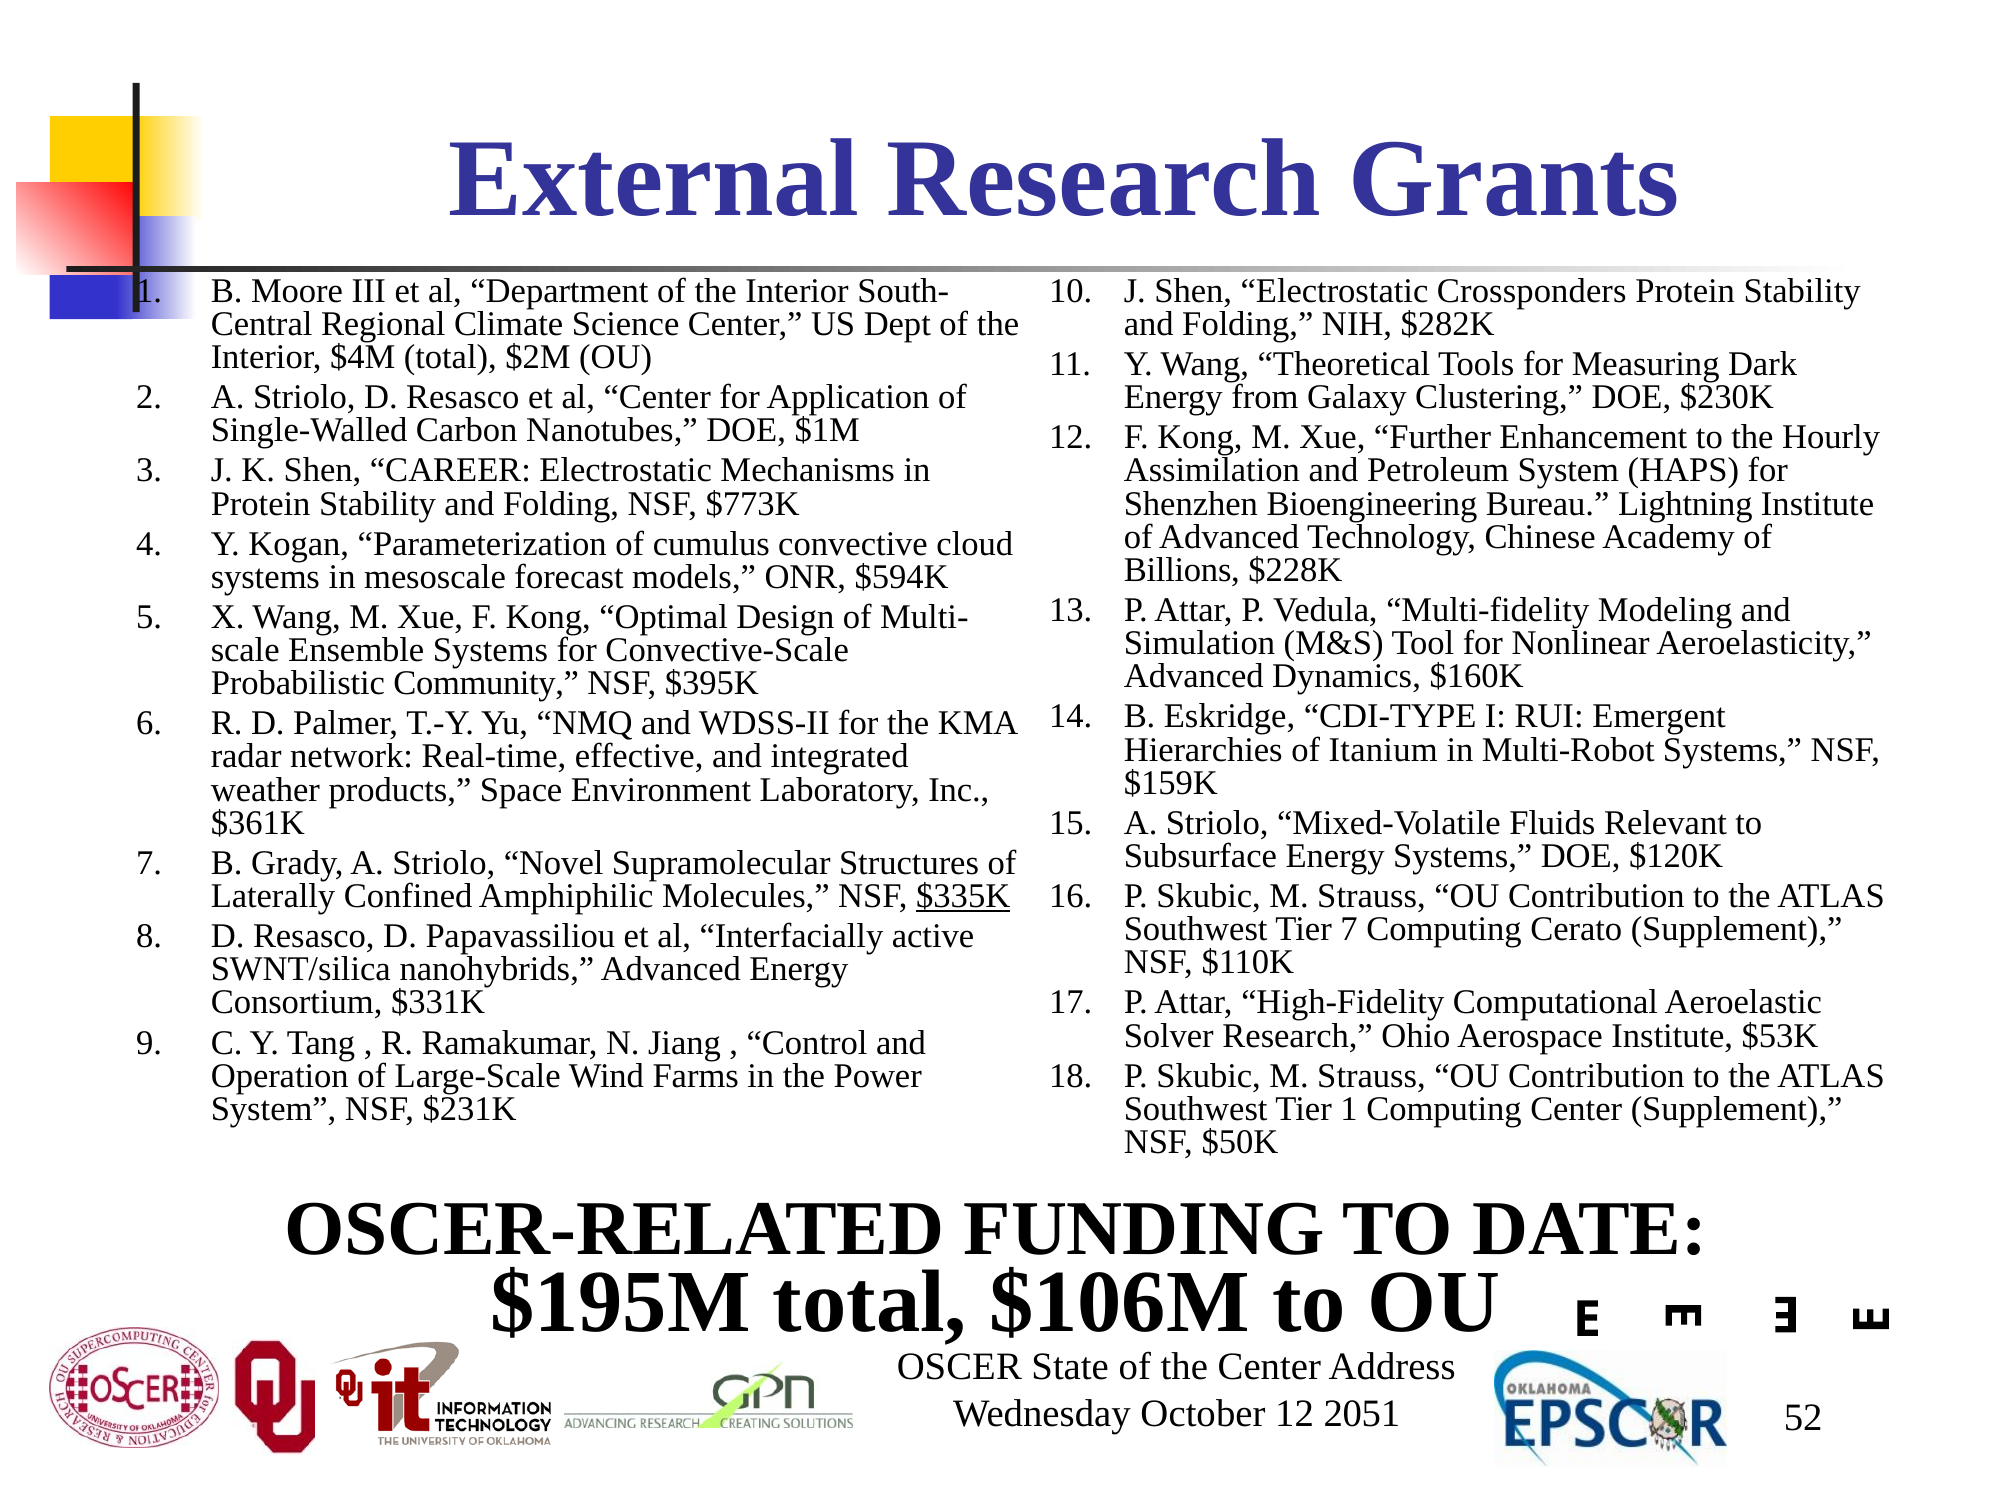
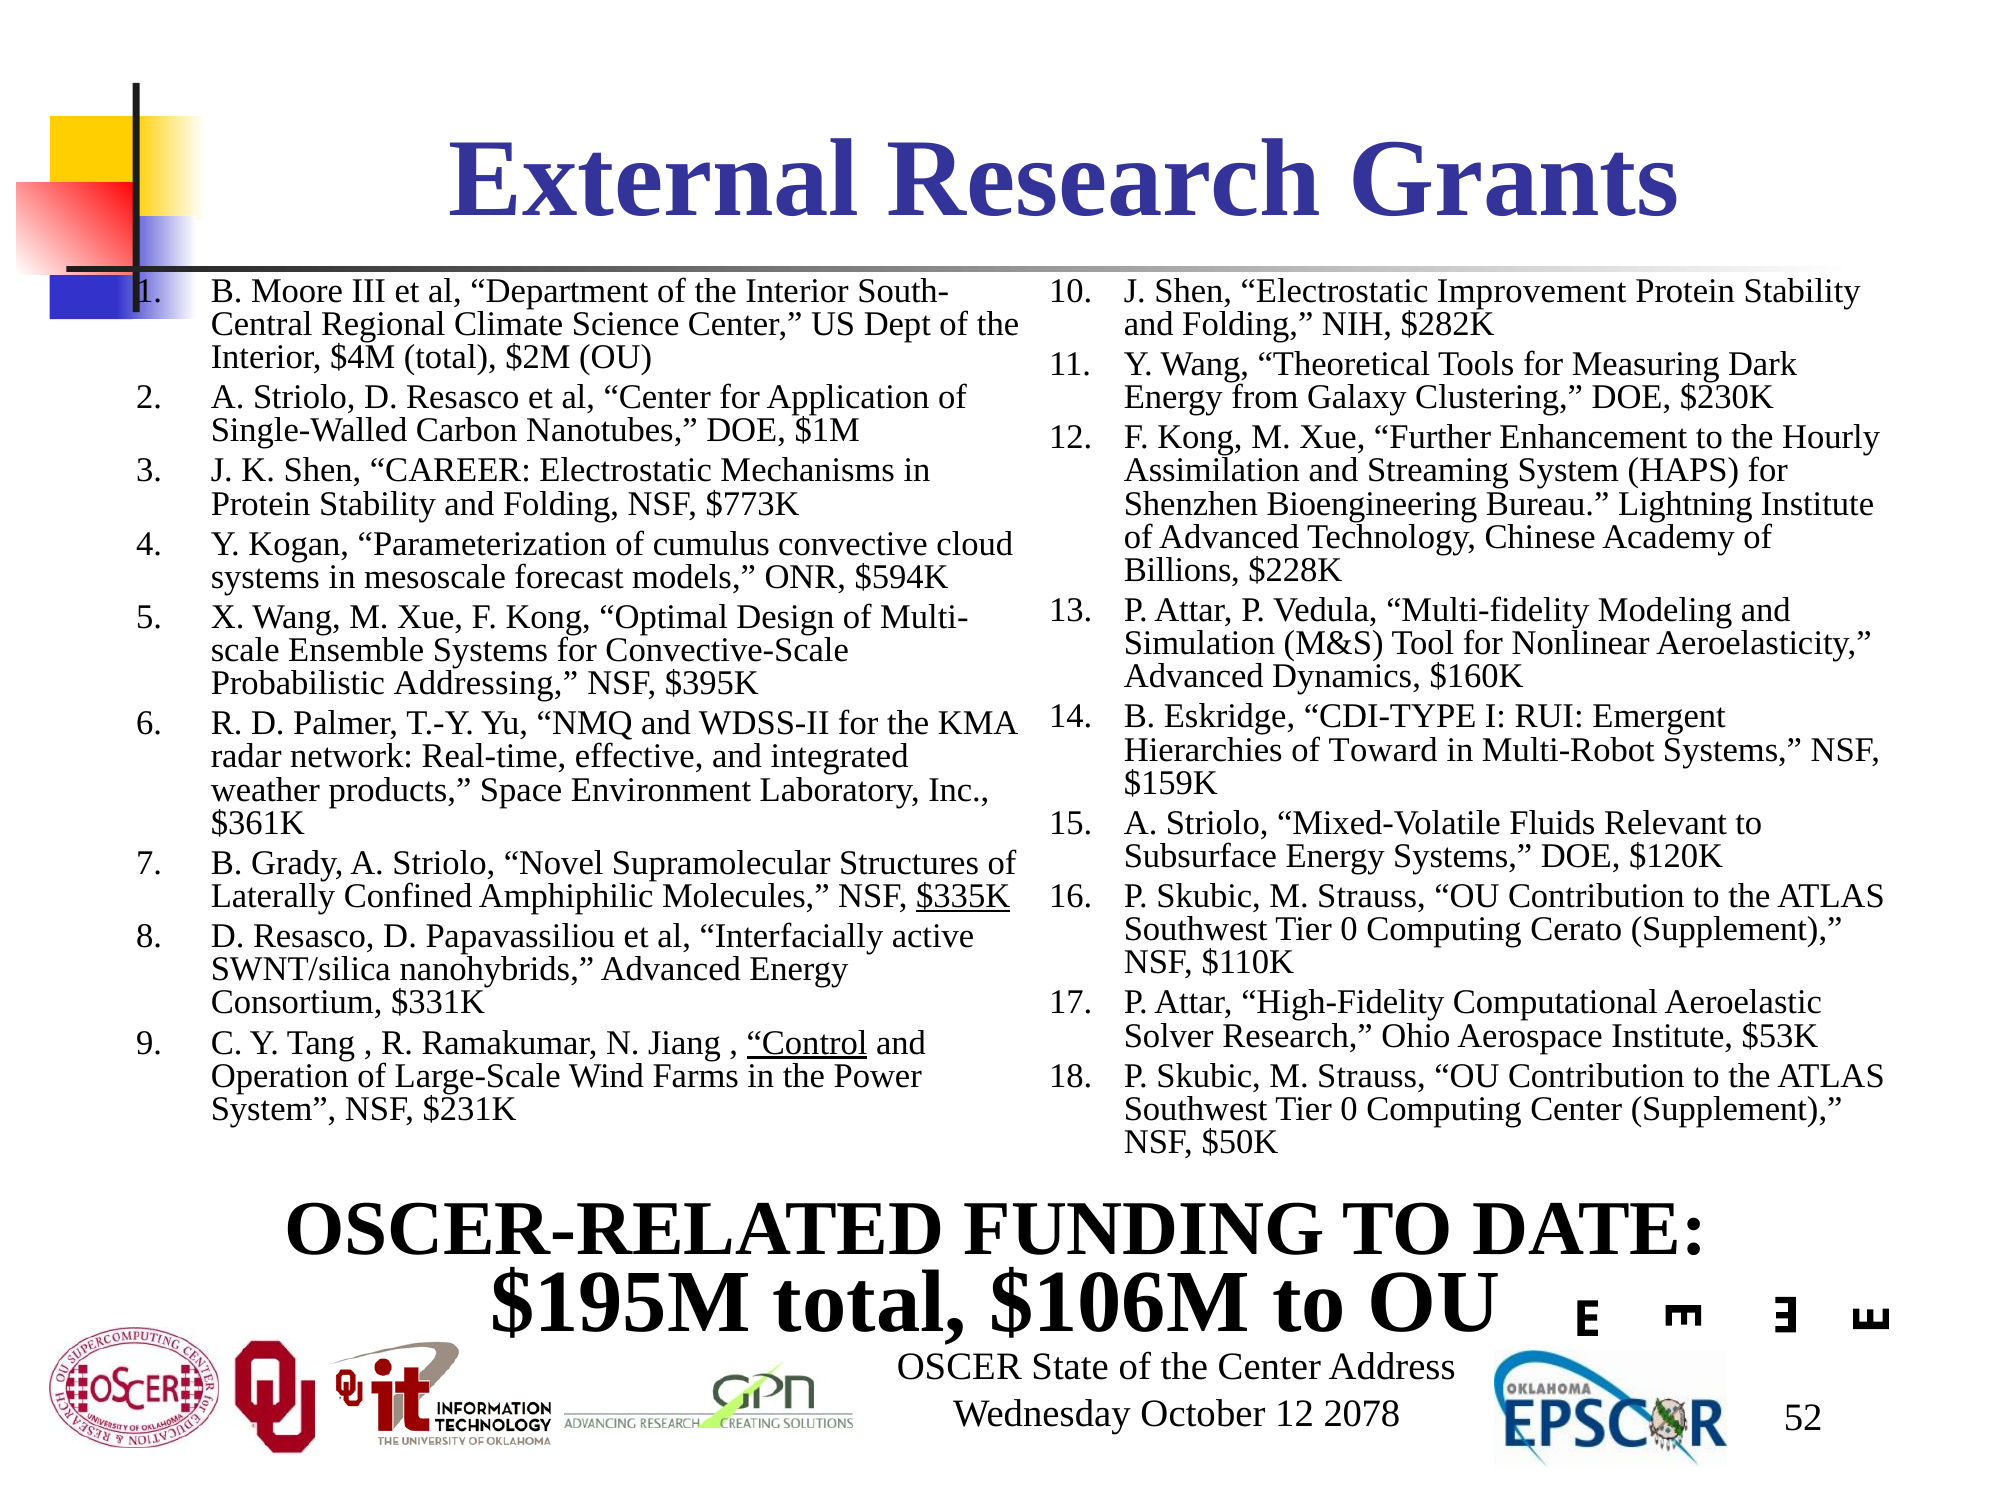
Crossponders: Crossponders -> Improvement (1532, 291)
Petroleum: Petroleum -> Streaming (1438, 470)
Community: Community -> Addressing (486, 683)
Itanium: Itanium -> Toward (1383, 750)
7: 7 -> 0 (1349, 929)
Control underline: none -> present (807, 1043)
1: 1 -> 0 (1349, 1109)
2051: 2051 -> 2078 (1362, 1414)
